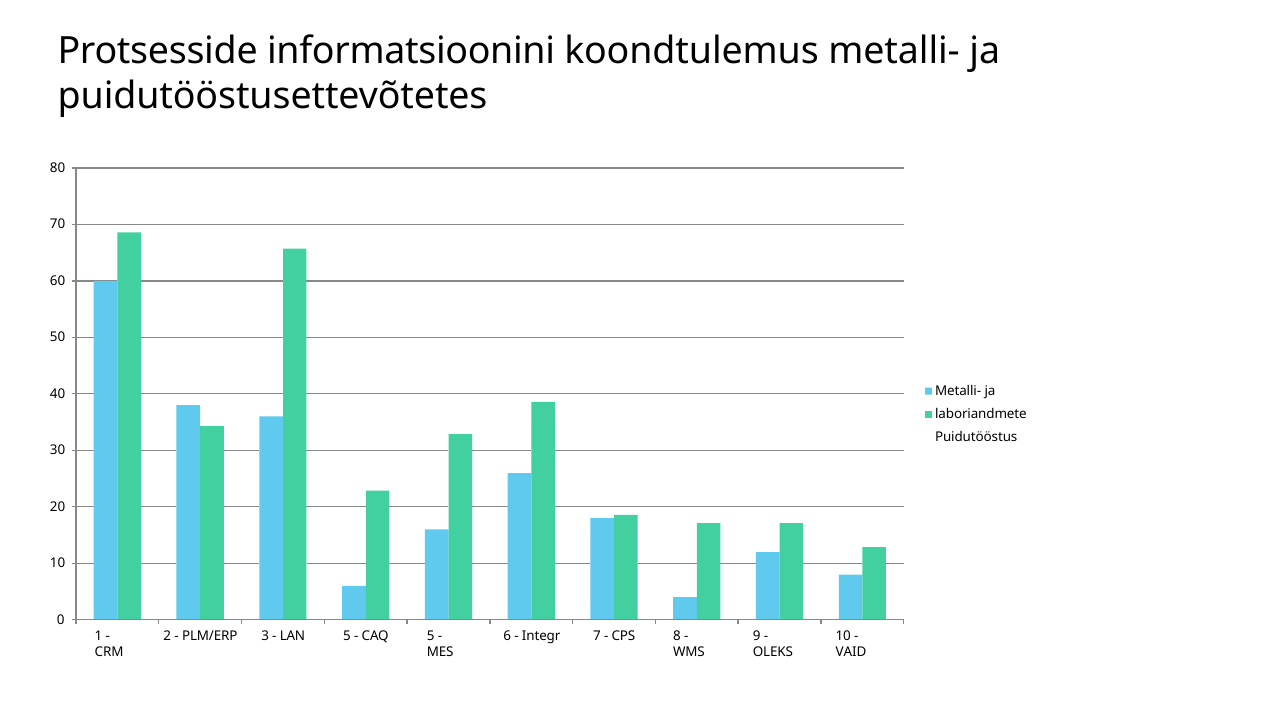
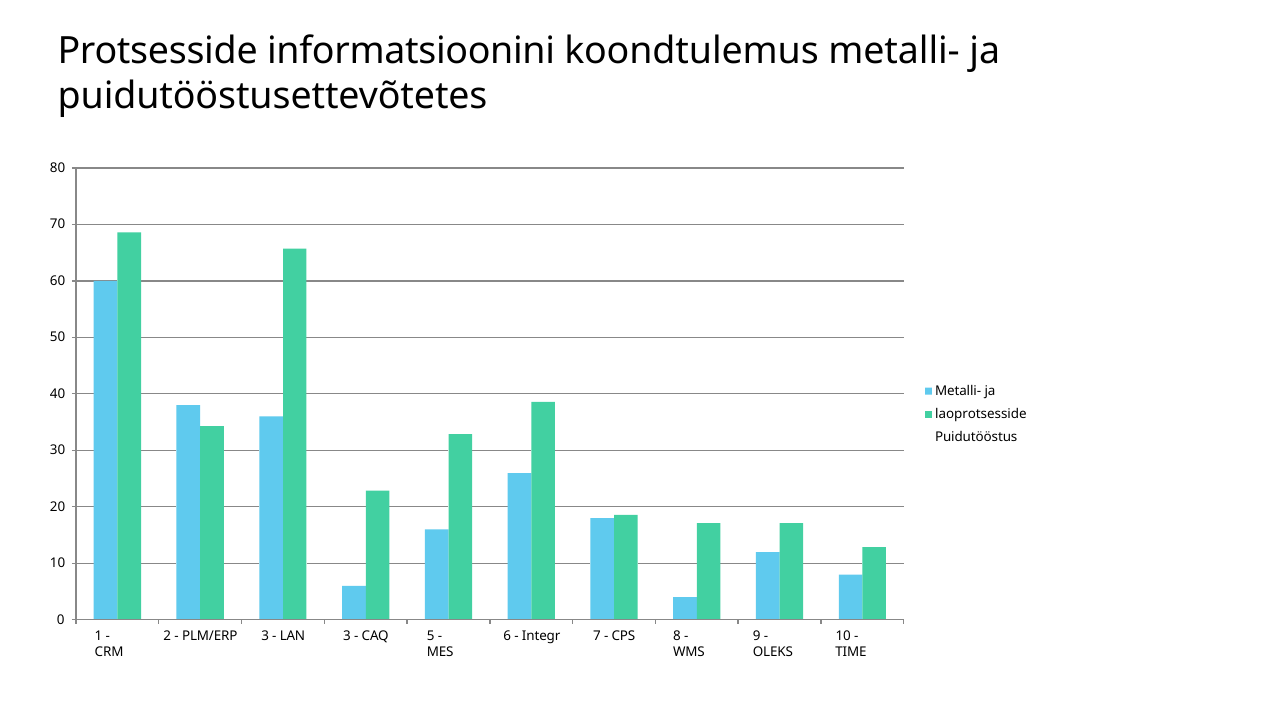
laboriandmete: laboriandmete -> laoprotsesside (981, 414)
LAN 5: 5 -> 3 (347, 637)
VAID: VAID -> TIME (851, 653)
